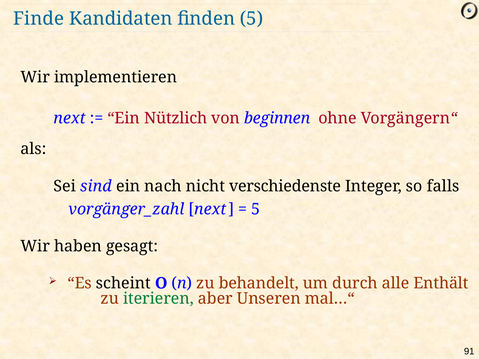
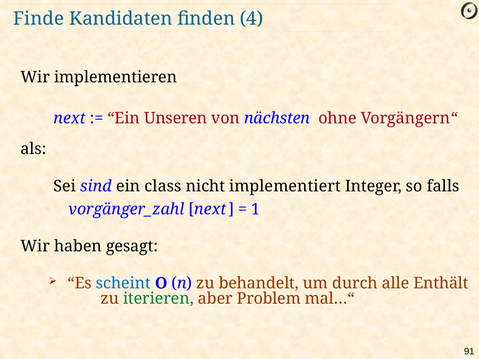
finden 5: 5 -> 4 (251, 19)
Nützlich: Nützlich -> Unseren (176, 118)
beginnen: beginnen -> nächsten (277, 118)
nach: nach -> class (163, 186)
verschiedenste: verschiedenste -> implementiert (285, 186)
5: 5 -> 1 (256, 209)
scheint colour: black -> blue (123, 283)
Unseren: Unseren -> Problem (269, 299)
